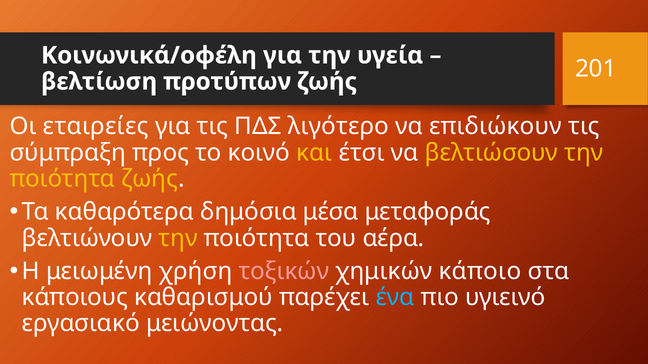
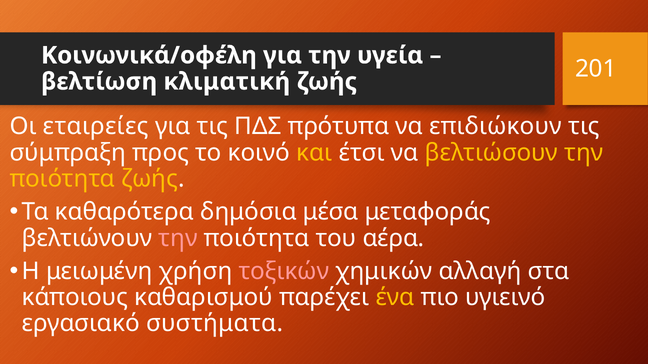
προτύπων: προτύπων -> κλιματική (227, 82)
λιγότερο: λιγότερο -> πρότυπα (339, 127)
την colour: yellow -> pink (178, 238)
κάποιο: κάποιο -> αλλαγή (480, 271)
ένα colour: light blue -> yellow (395, 298)
μειώνοντας: μειώνοντας -> συστήματα (215, 324)
